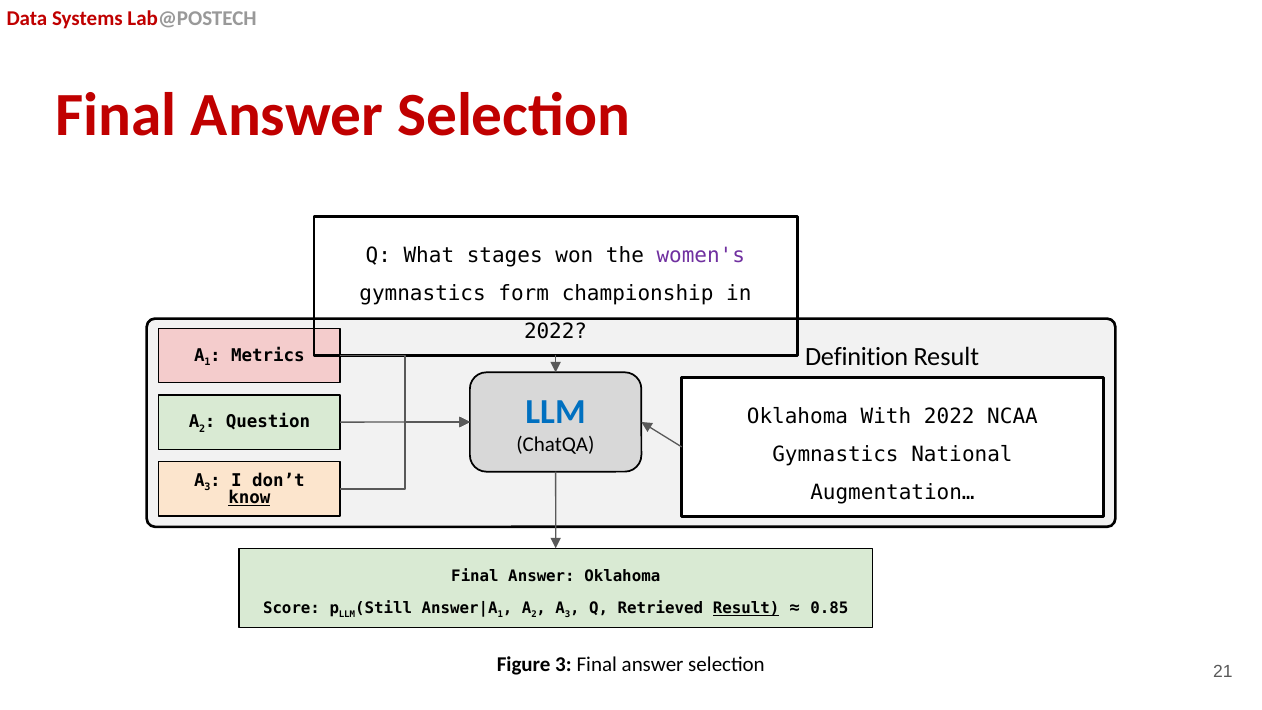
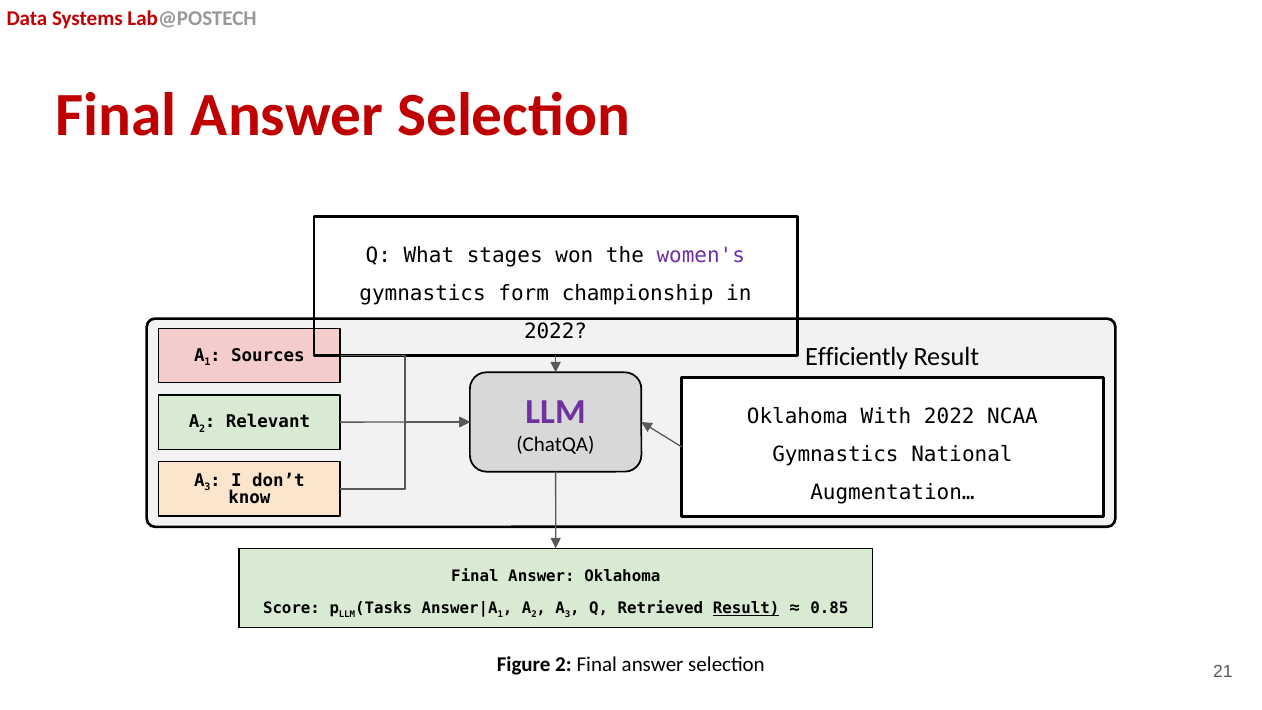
Definition: Definition -> Efficiently (857, 357)
Metrics: Metrics -> Sources (268, 355)
LLM colour: blue -> purple (556, 412)
Question: Question -> Relevant (268, 422)
know underline: present -> none (249, 498)
Still: Still -> Tasks (384, 608)
Figure 3: 3 -> 2 (563, 664)
